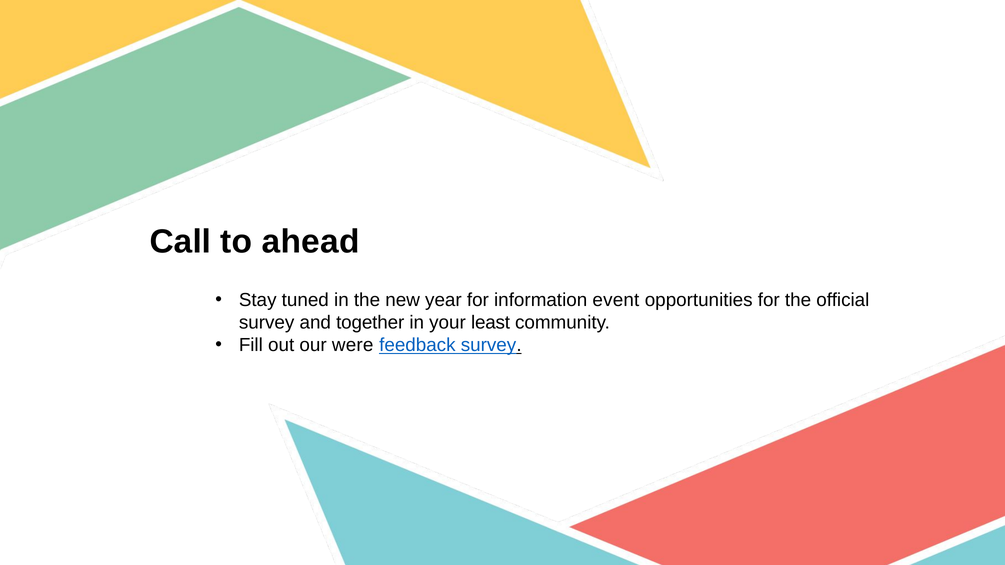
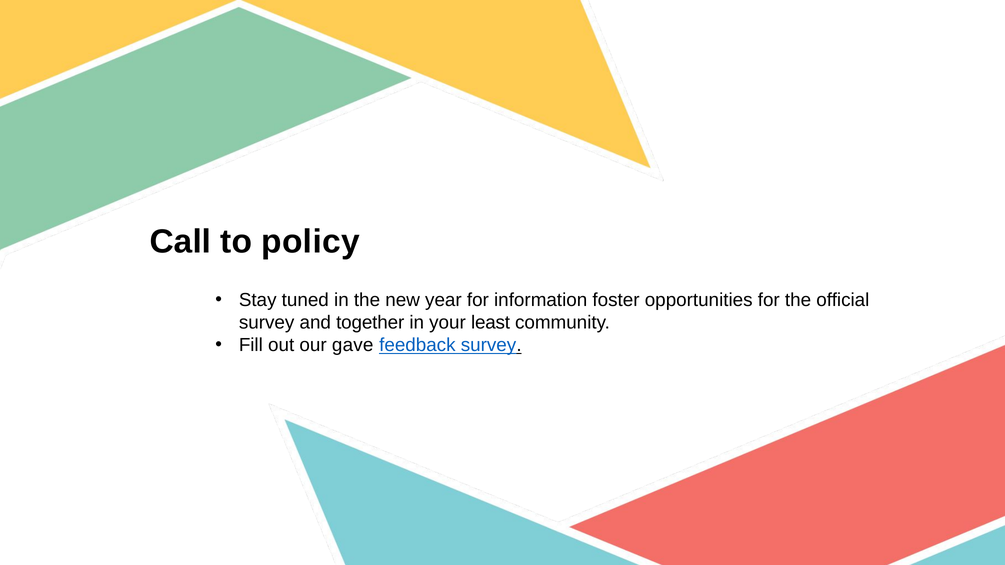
ahead: ahead -> policy (311, 242)
event: event -> foster (616, 300)
were: were -> gave (353, 345)
